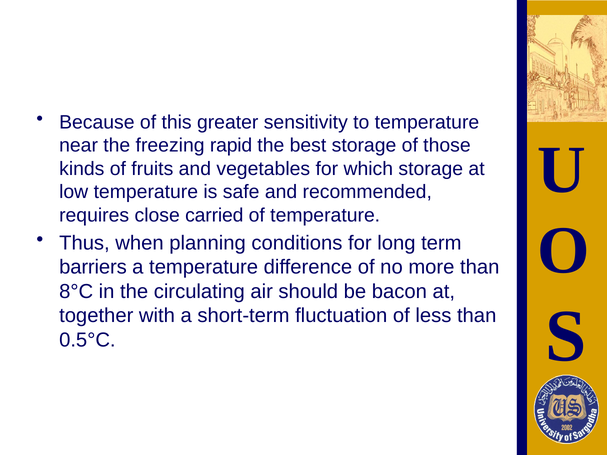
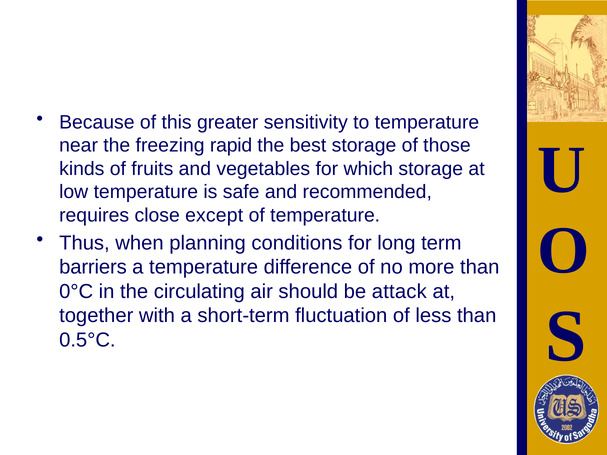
carried: carried -> except (214, 215)
8°C: 8°C -> 0°C (76, 292)
bacon: bacon -> attack (399, 292)
